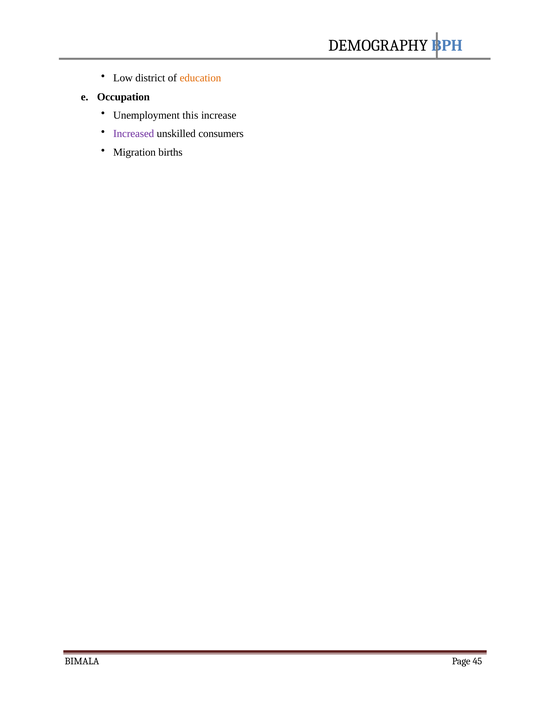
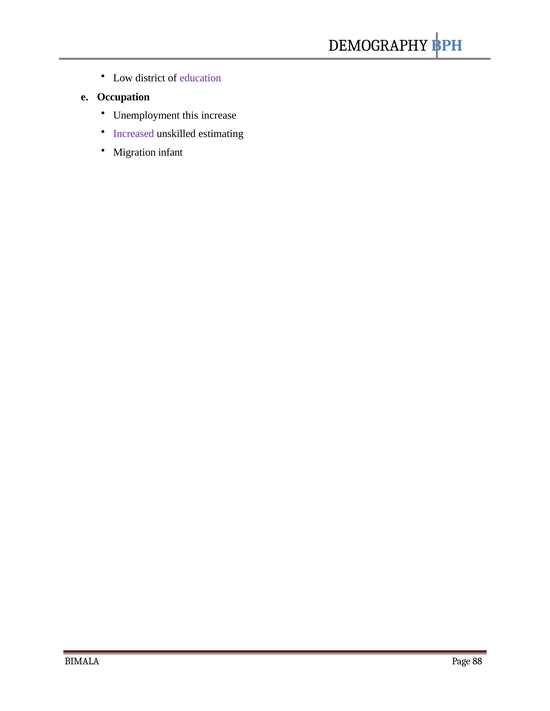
education colour: orange -> purple (200, 78)
consumers: consumers -> estimating (221, 134)
births: births -> infant (170, 152)
45: 45 -> 88 (477, 662)
